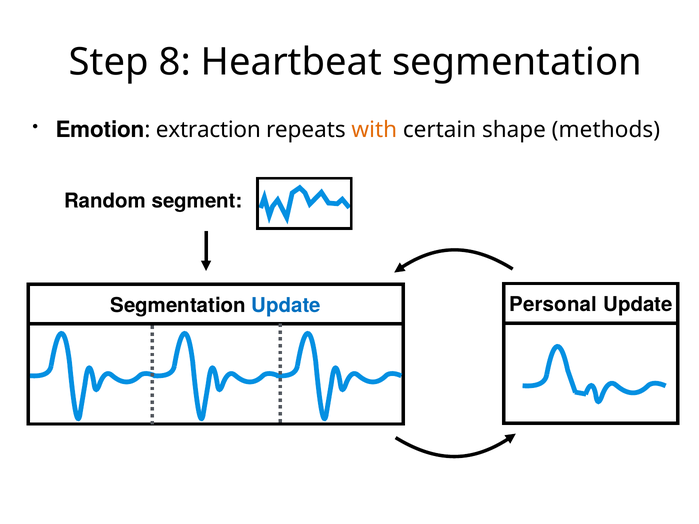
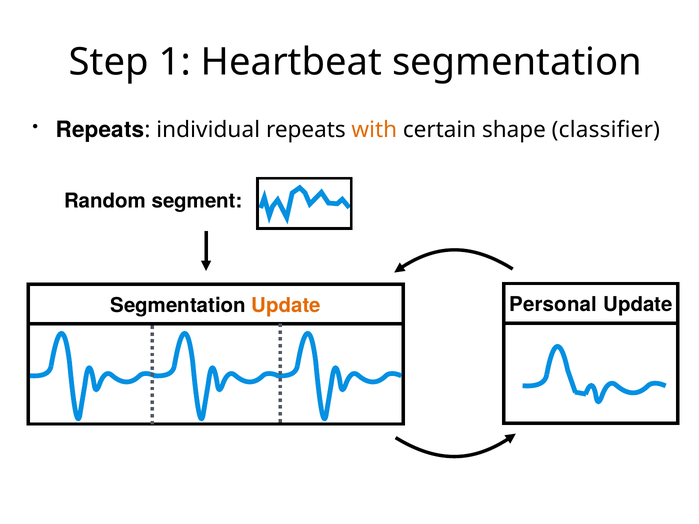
8: 8 -> 1 (175, 62)
Emotion: Emotion -> Repeats (100, 130)
extraction: extraction -> individual (208, 130)
methods: methods -> classifier (606, 130)
Update colour: blue -> orange (286, 306)
